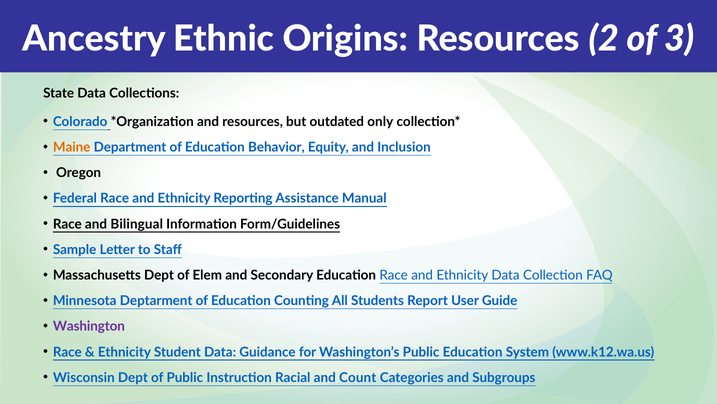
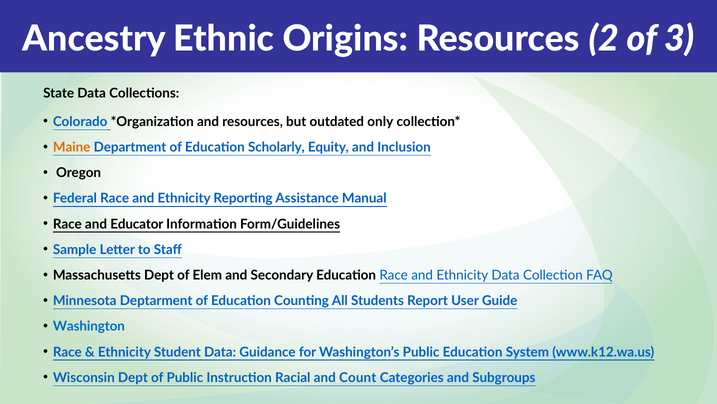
Behavior: Behavior -> Scholarly (276, 147)
Bilingual: Bilingual -> Educator (137, 224)
Washington colour: purple -> blue (89, 326)
